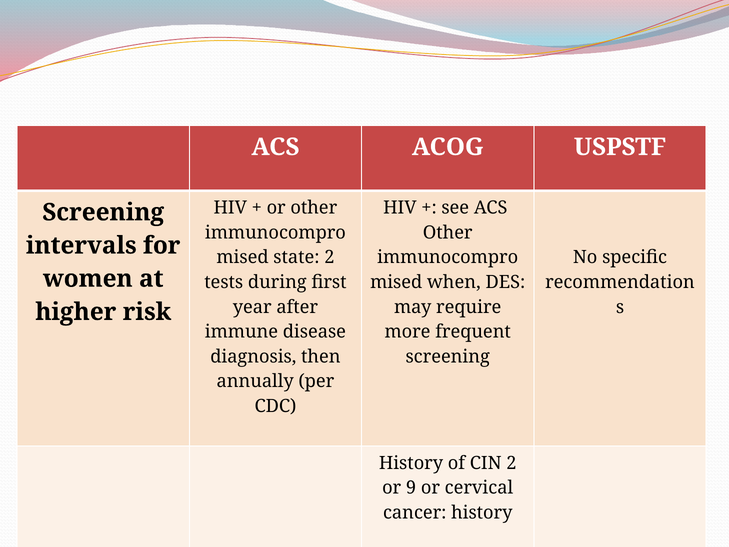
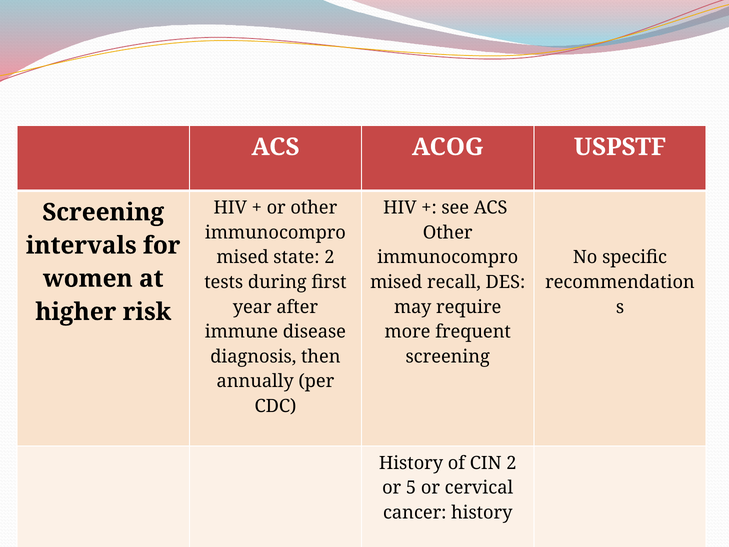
when: when -> recall (454, 282)
9: 9 -> 5 (411, 488)
